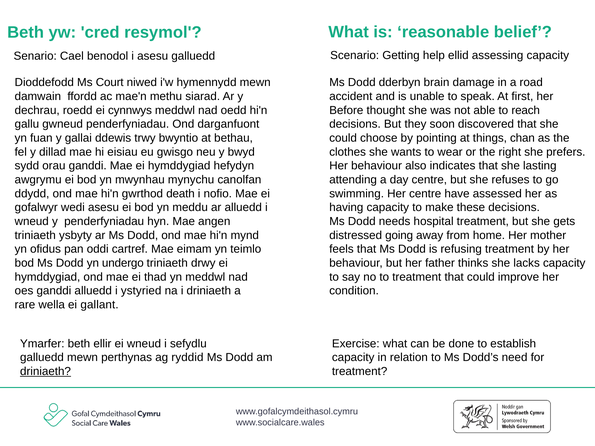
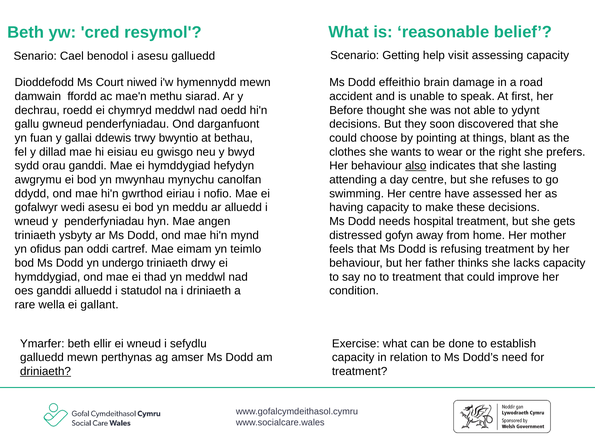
ellid: ellid -> visit (458, 55)
dderbyn: dderbyn -> effeithio (400, 83)
cynnwys: cynnwys -> chymryd (130, 110)
reach: reach -> ydynt (526, 110)
chan: chan -> blant (522, 138)
also underline: none -> present (416, 166)
death: death -> eiriau (180, 194)
going: going -> gofyn (399, 235)
ystyried: ystyried -> statudol (141, 291)
ryddid: ryddid -> amser (187, 358)
